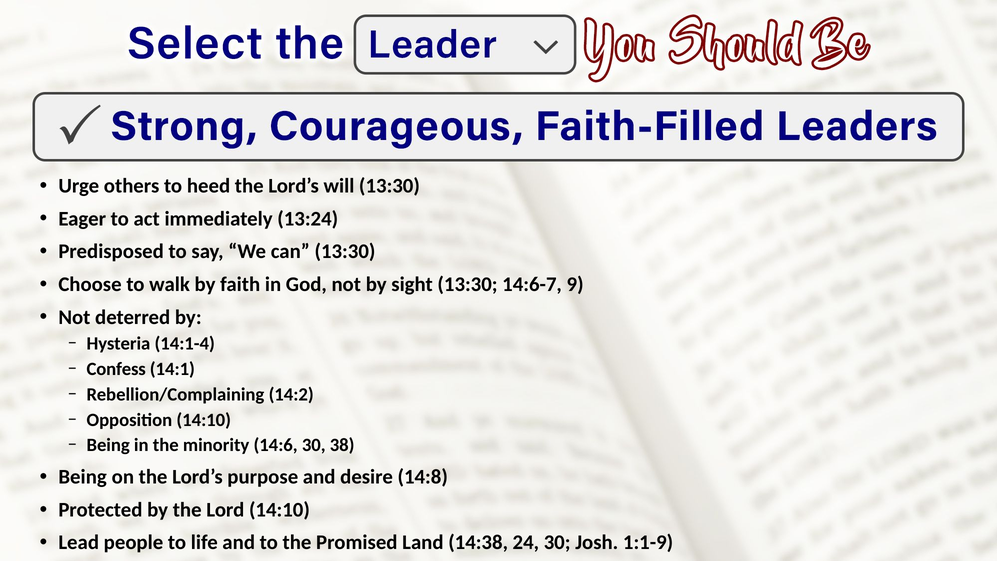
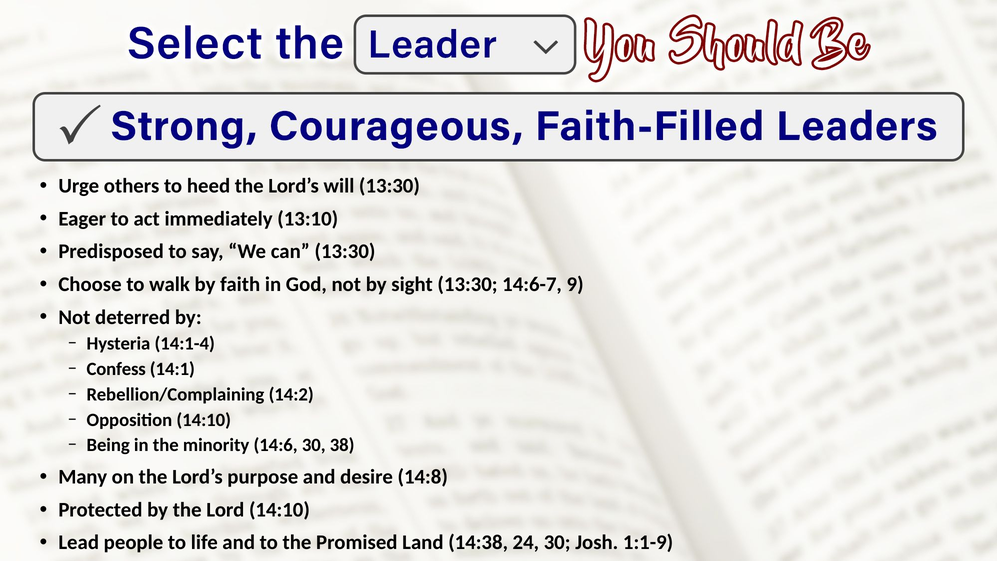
13:24: 13:24 -> 13:10 (308, 219)
Being: Being -> Many (83, 477)
